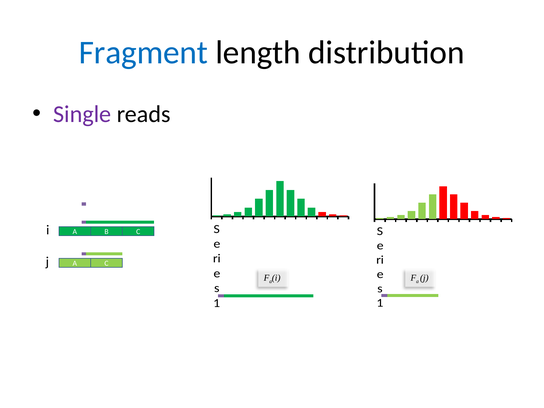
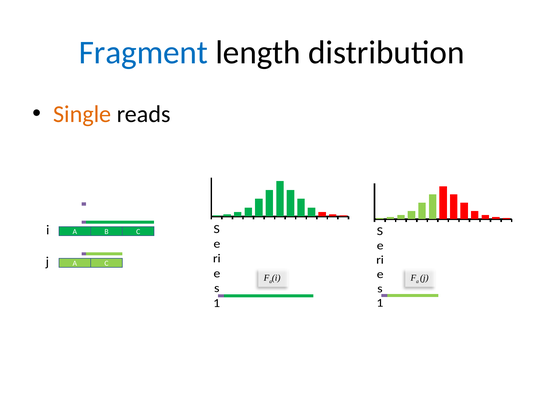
Single colour: purple -> orange (82, 114)
